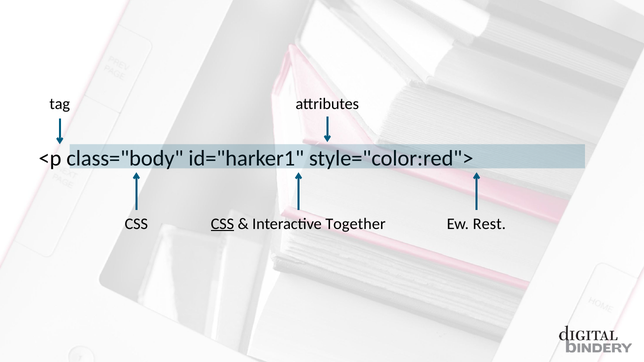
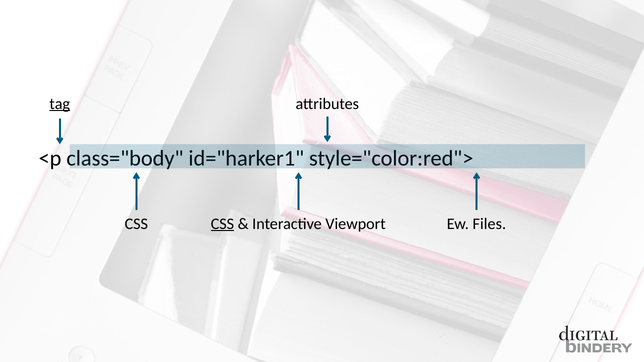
tag underline: none -> present (60, 104)
Together: Together -> Viewport (356, 224)
Rest: Rest -> Files (489, 224)
